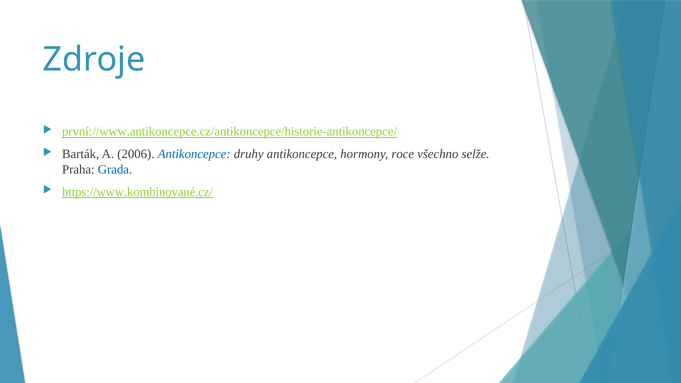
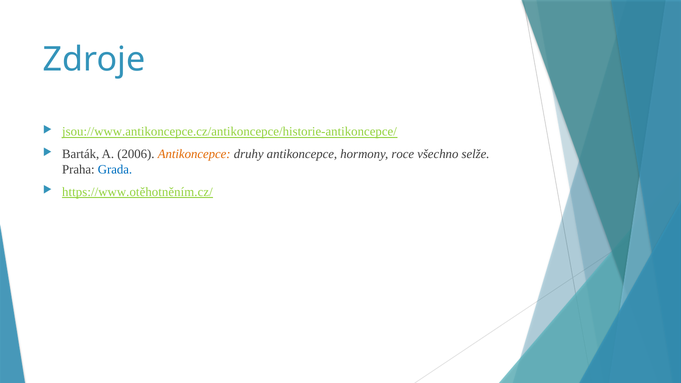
první://www.antikoncepce.cz/antikoncepce/historie-antikoncepce/: první://www.antikoncepce.cz/antikoncepce/historie-antikoncepce/ -> jsou://www.antikoncepce.cz/antikoncepce/historie-antikoncepce/ (229, 132)
Antikoncepce colour: blue -> orange (194, 154)
https://www.kombinované.cz/: https://www.kombinované.cz/ -> https://www.otěhotněním.cz/ (137, 192)
